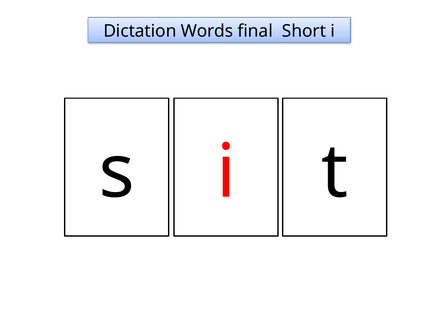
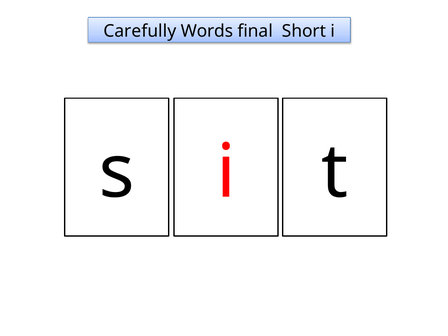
Dictation: Dictation -> Carefully (140, 31)
